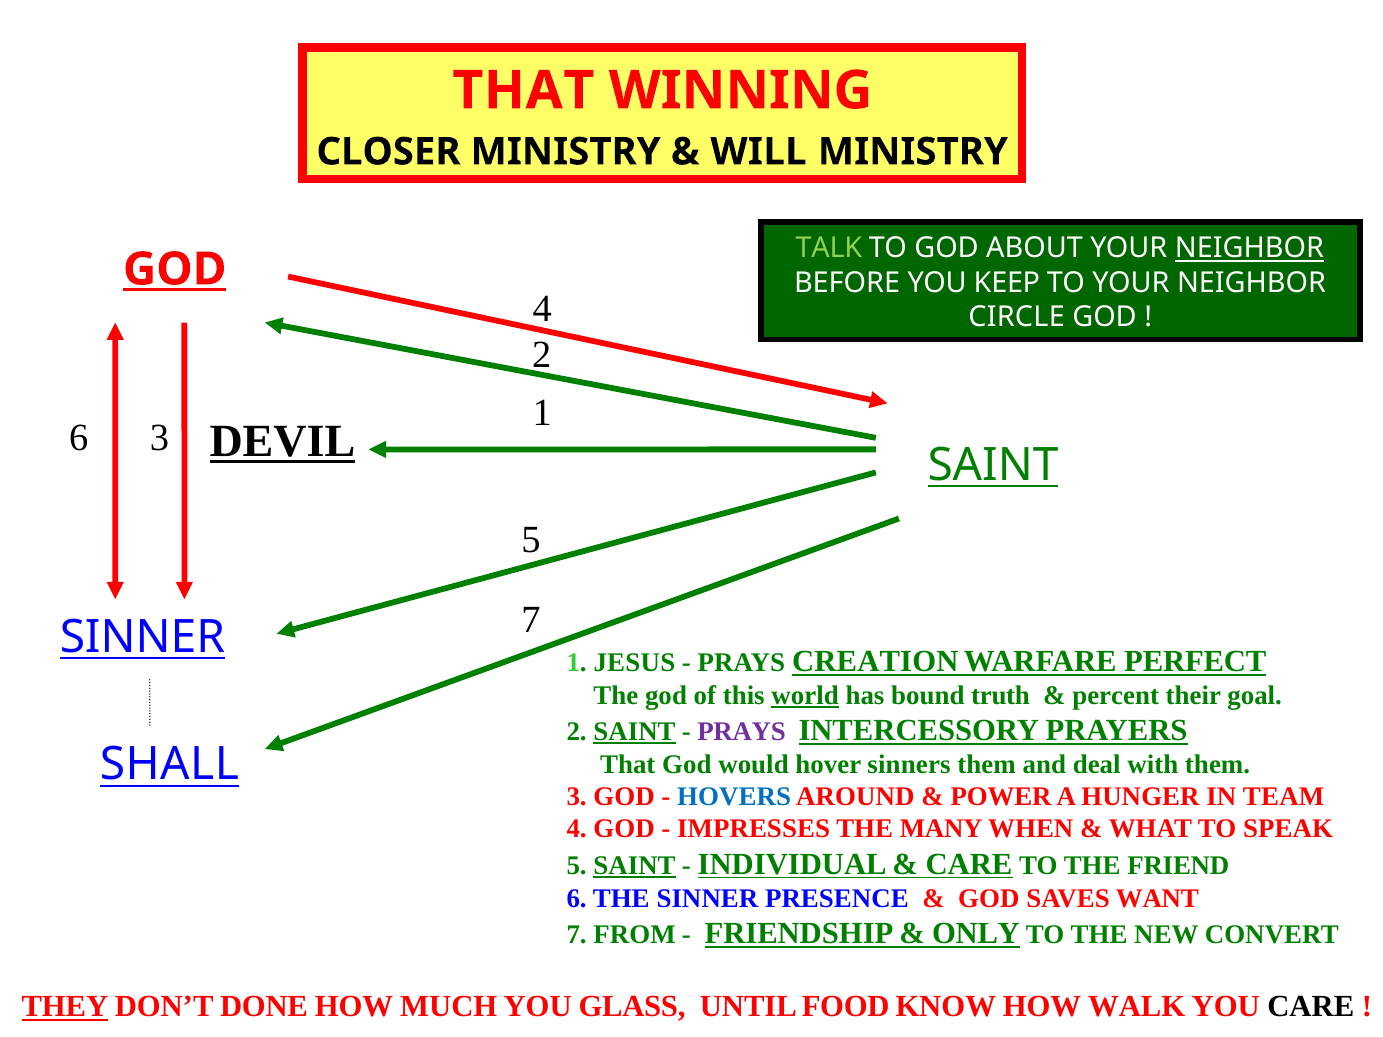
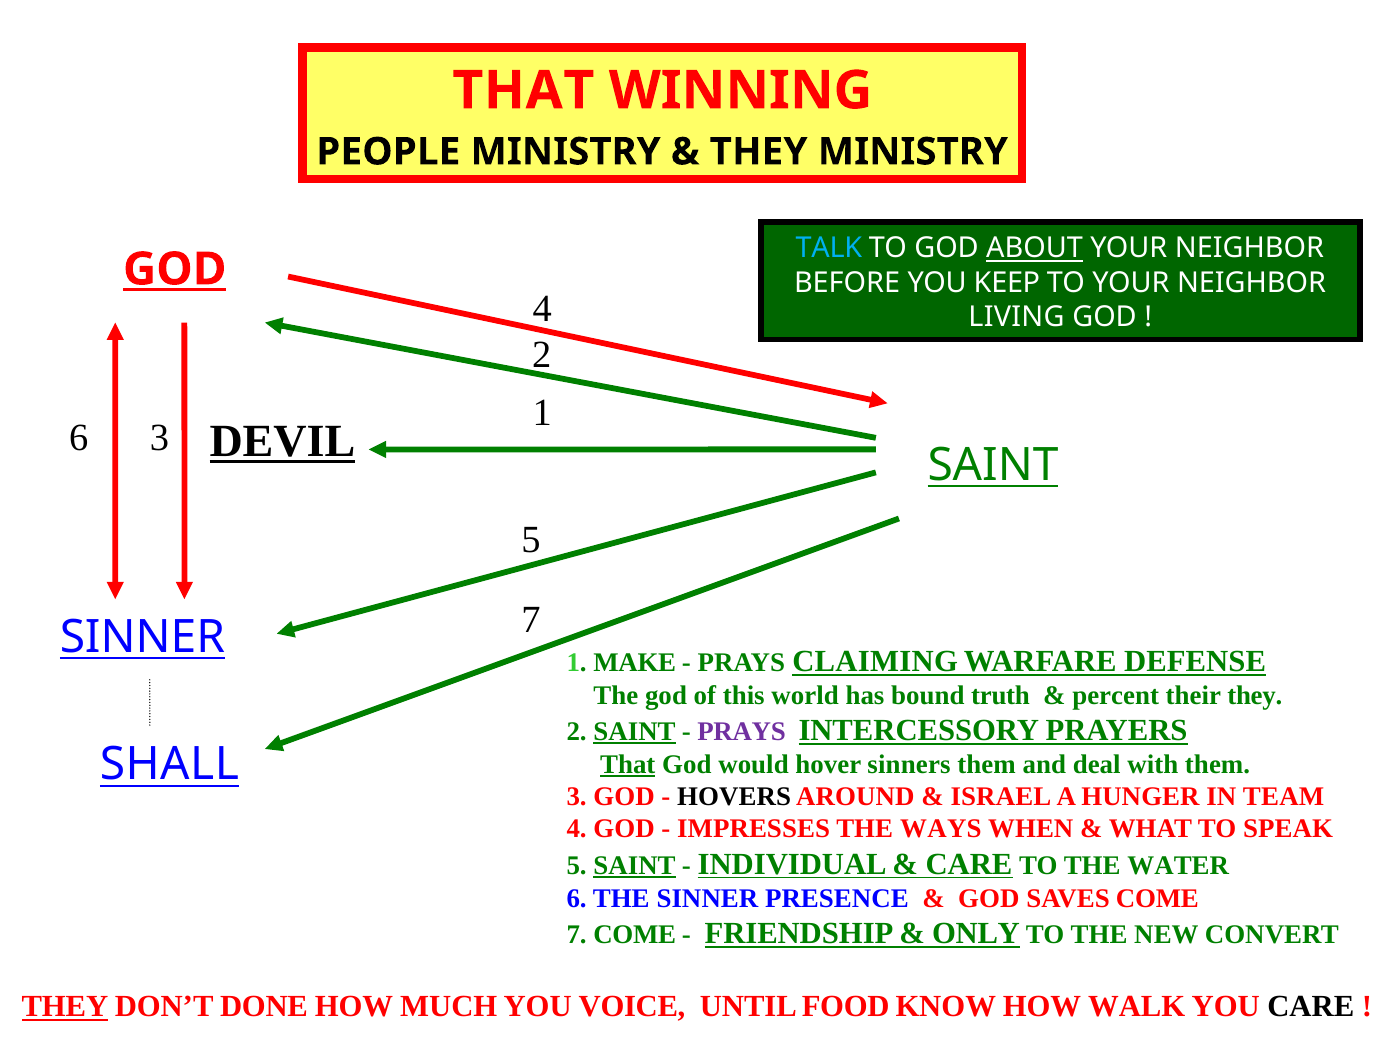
CLOSER: CLOSER -> PEOPLE (388, 152)
WILL: WILL -> THEY (759, 152)
TALK colour: light green -> light blue (829, 248)
ABOUT underline: none -> present (1035, 248)
NEIGHBOR underline: present -> none (1250, 248)
CIRCLE: CIRCLE -> LIVING (1017, 318)
JESUS: JESUS -> MAKE (635, 663)
CREATION: CREATION -> CLAIMING (875, 661)
PERFECT: PERFECT -> DEFENSE (1195, 661)
world underline: present -> none (805, 696)
their goal: goal -> they (1255, 696)
That underline: none -> present (628, 765)
HOVERS colour: blue -> black (734, 797)
POWER: POWER -> ISRAEL (1001, 797)
MANY: MANY -> WAYS (941, 829)
FRIEND: FRIEND -> WATER (1178, 865)
SAVES WANT: WANT -> COME (1157, 898)
7 FROM: FROM -> COME (635, 935)
GLASS: GLASS -> VOICE (632, 1007)
